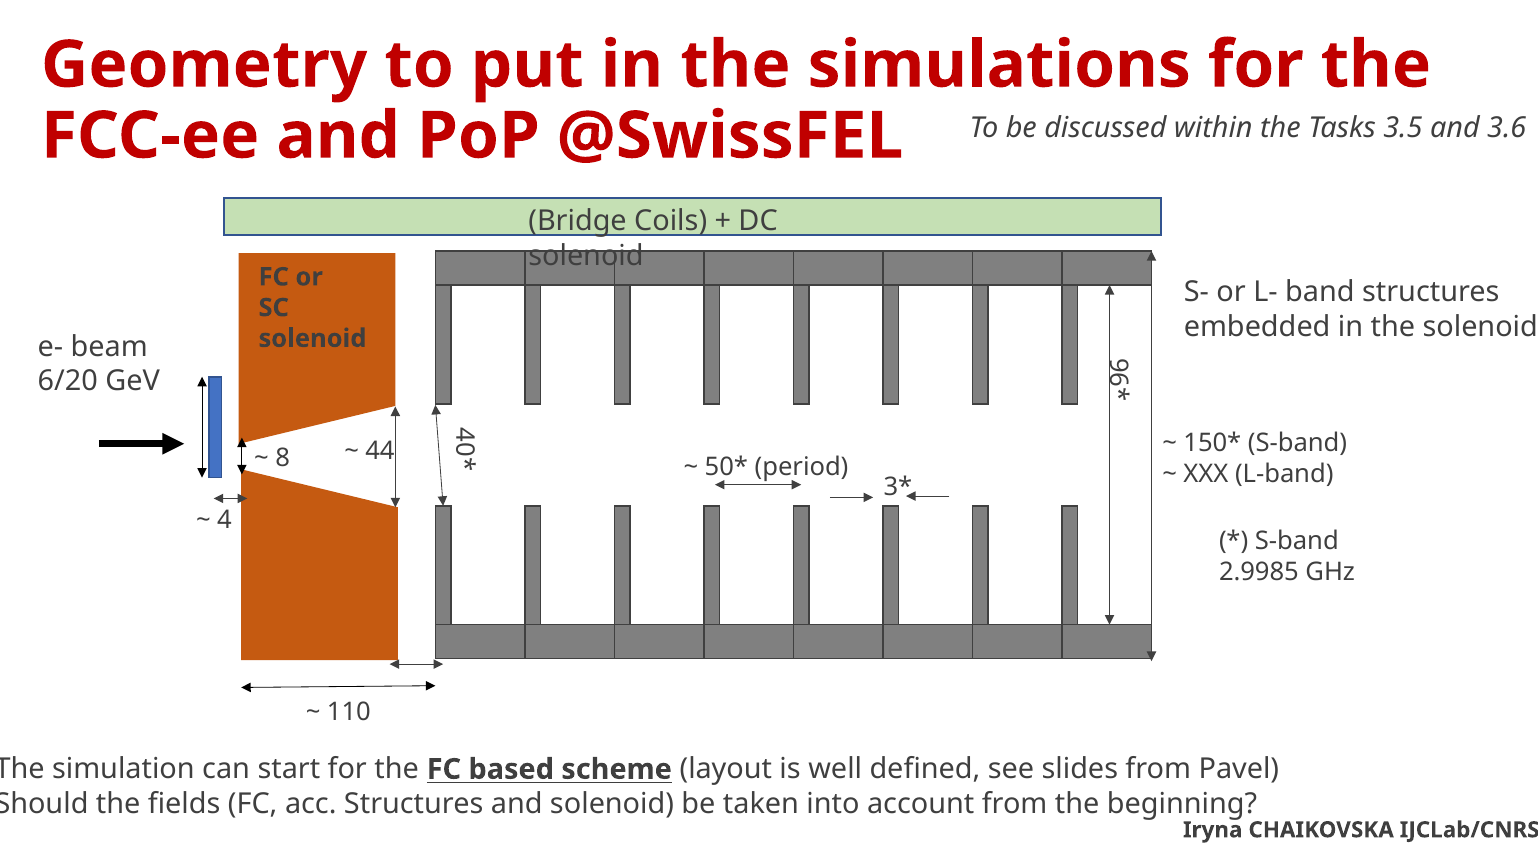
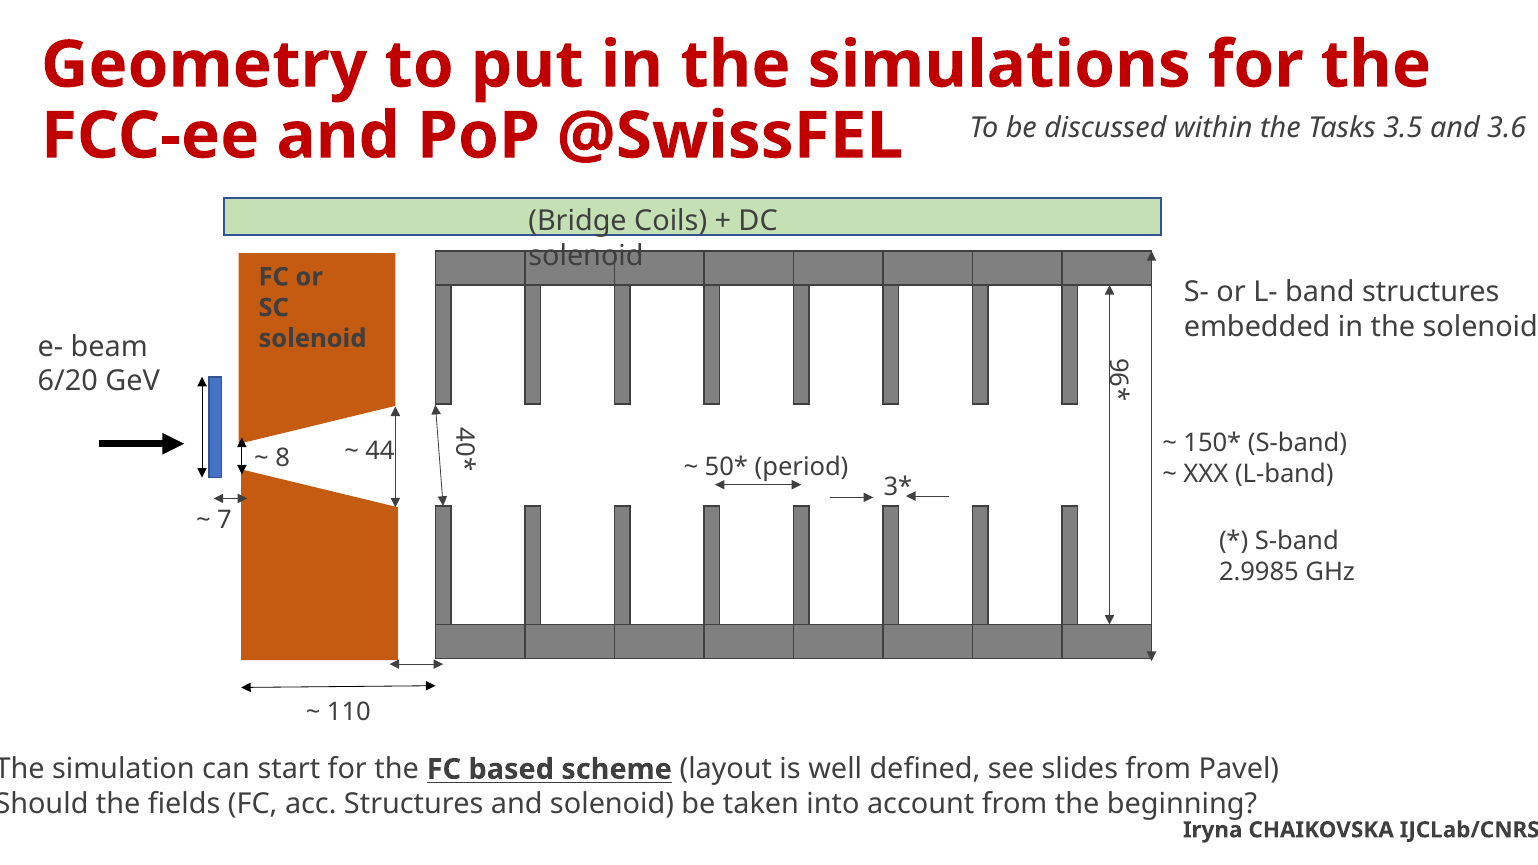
4: 4 -> 7 (225, 520)
